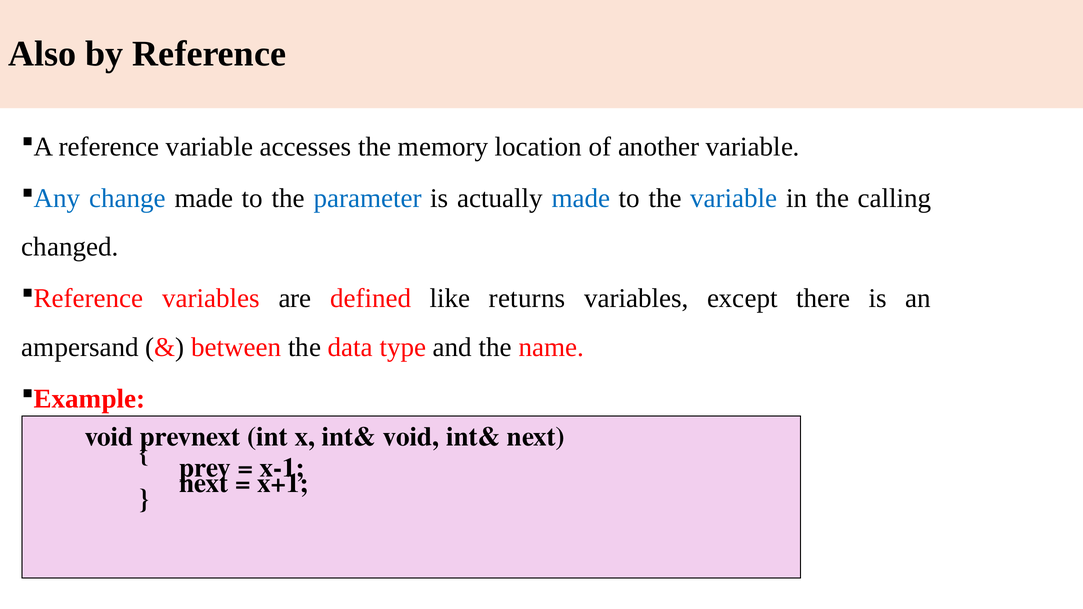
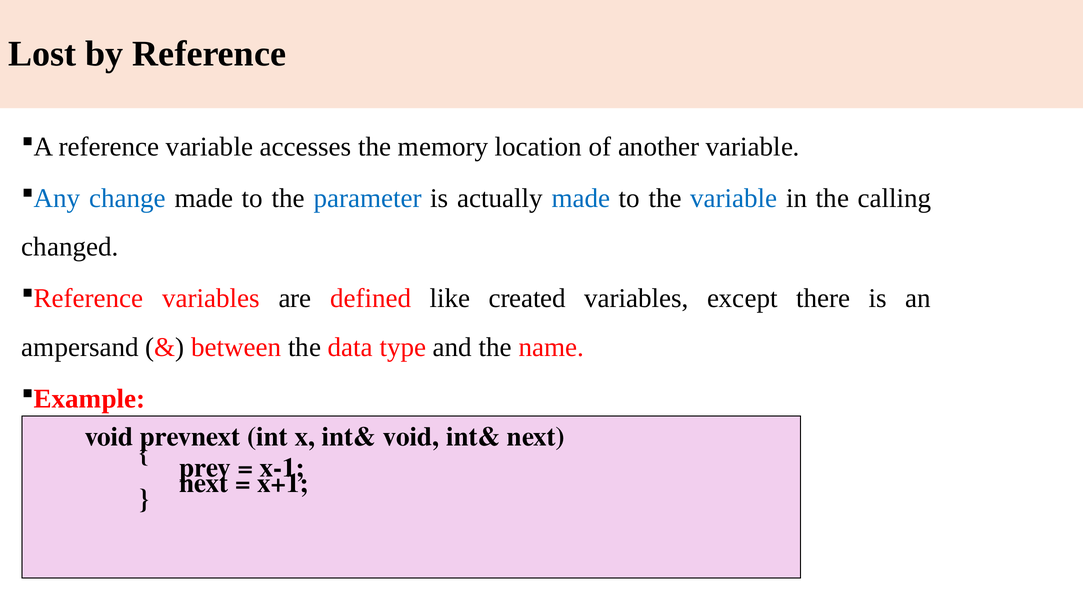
Also: Also -> Lost (42, 54)
returns: returns -> created (527, 298)
